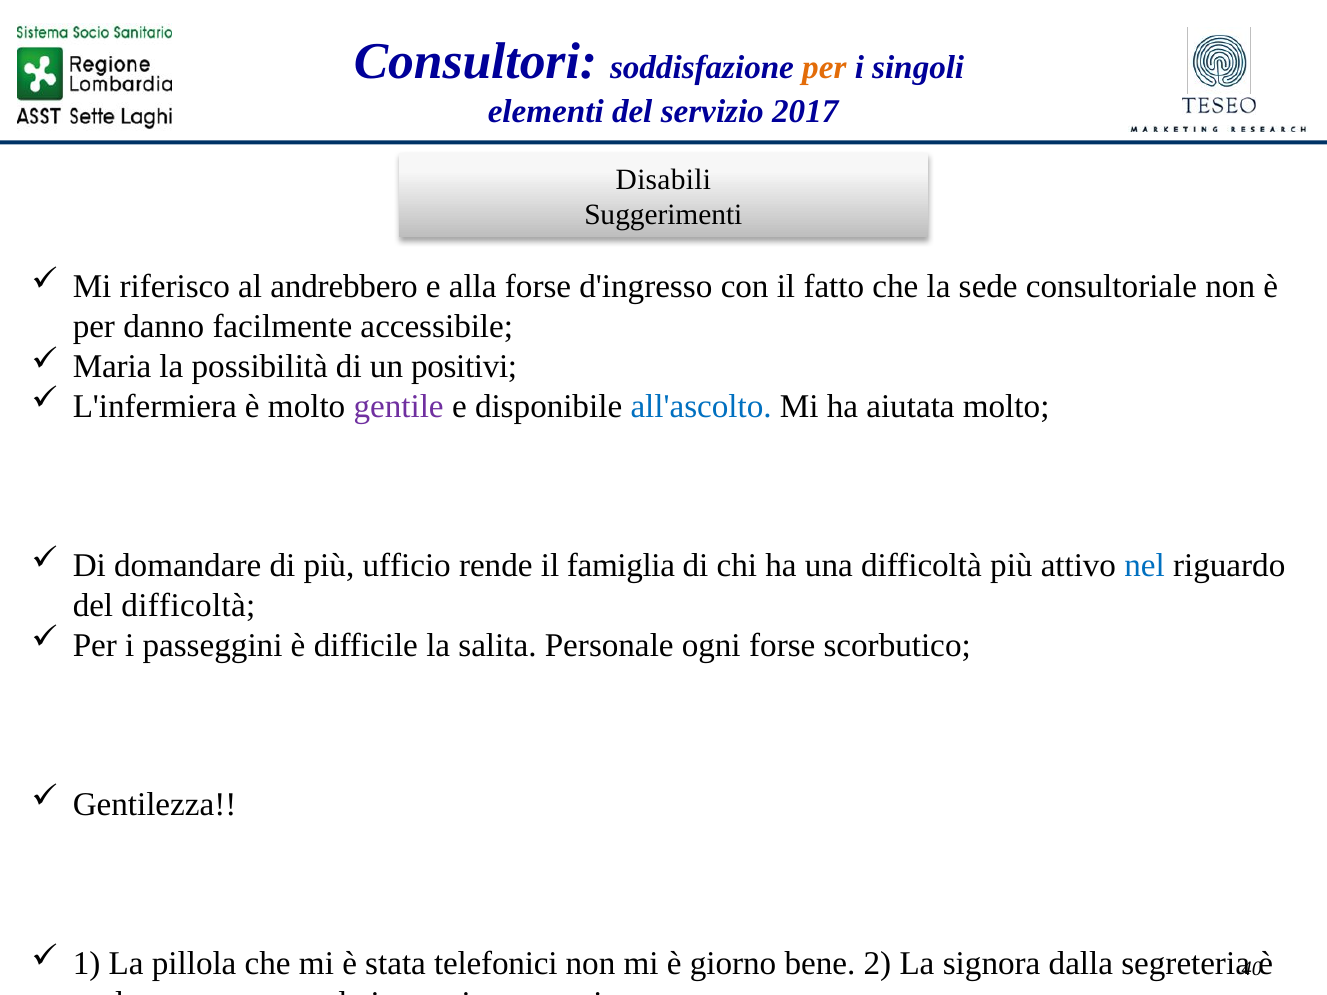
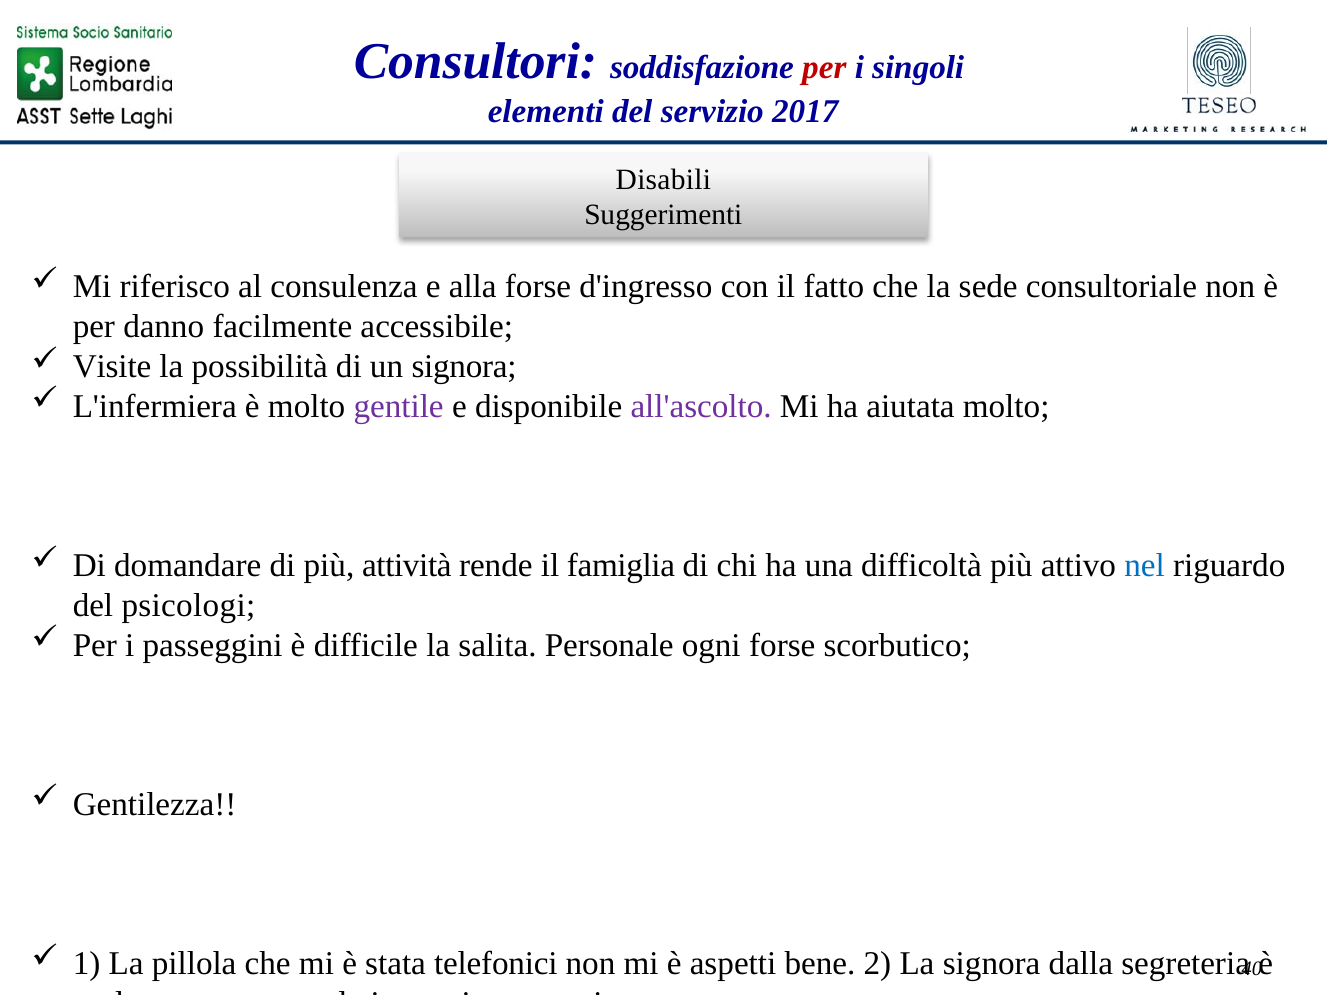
per colour: orange -> red (824, 68)
andrebbero: andrebbero -> consulenza (344, 287)
Maria: Maria -> Visite (112, 367)
un positivi: positivi -> signora (464, 367)
all'ascolto colour: blue -> purple (701, 407)
ufficio: ufficio -> attività (407, 566)
del difficoltà: difficoltà -> psicologi (188, 606)
giorno: giorno -> aspetti (733, 964)
